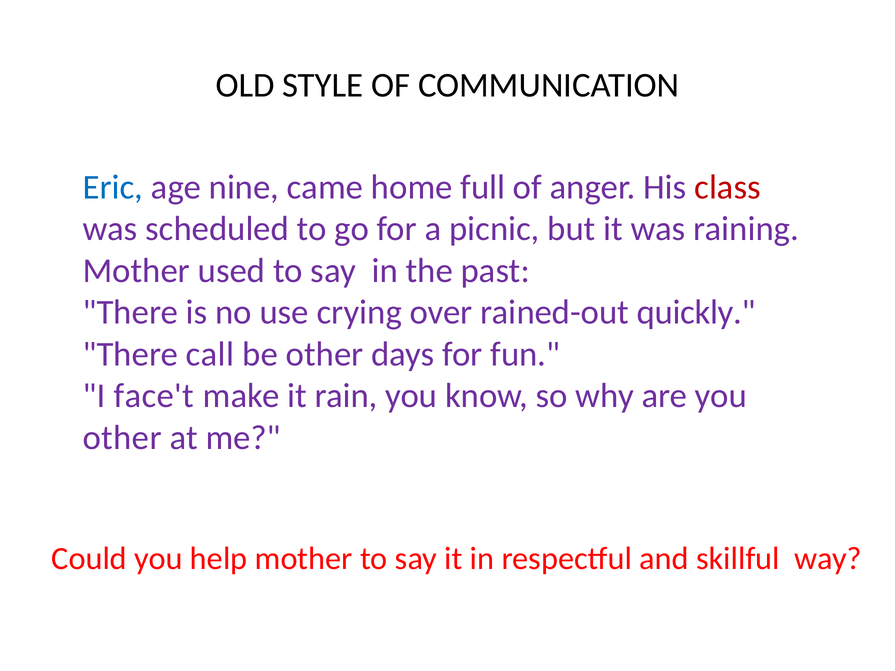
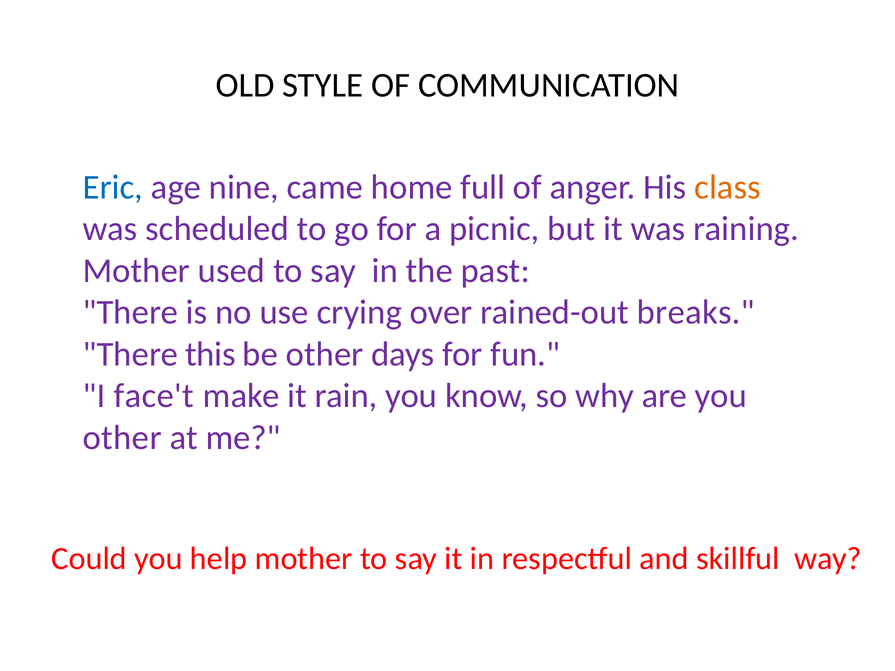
class colour: red -> orange (728, 187)
quickly: quickly -> breaks (696, 312)
call: call -> this (210, 354)
